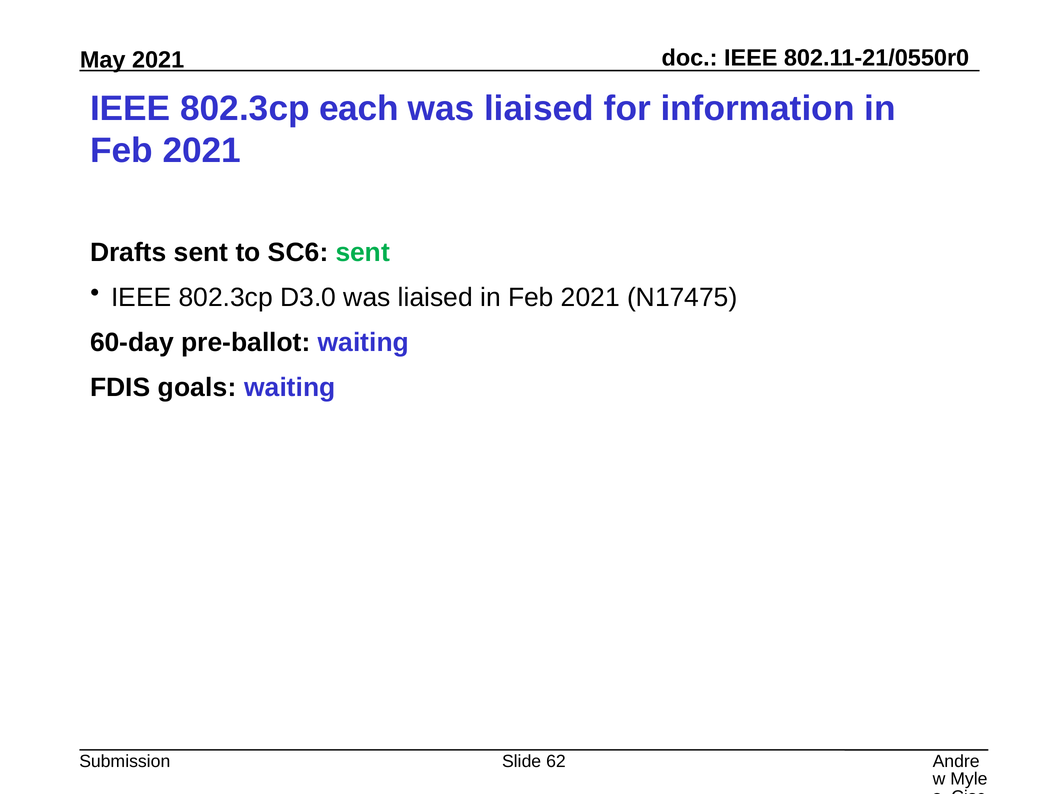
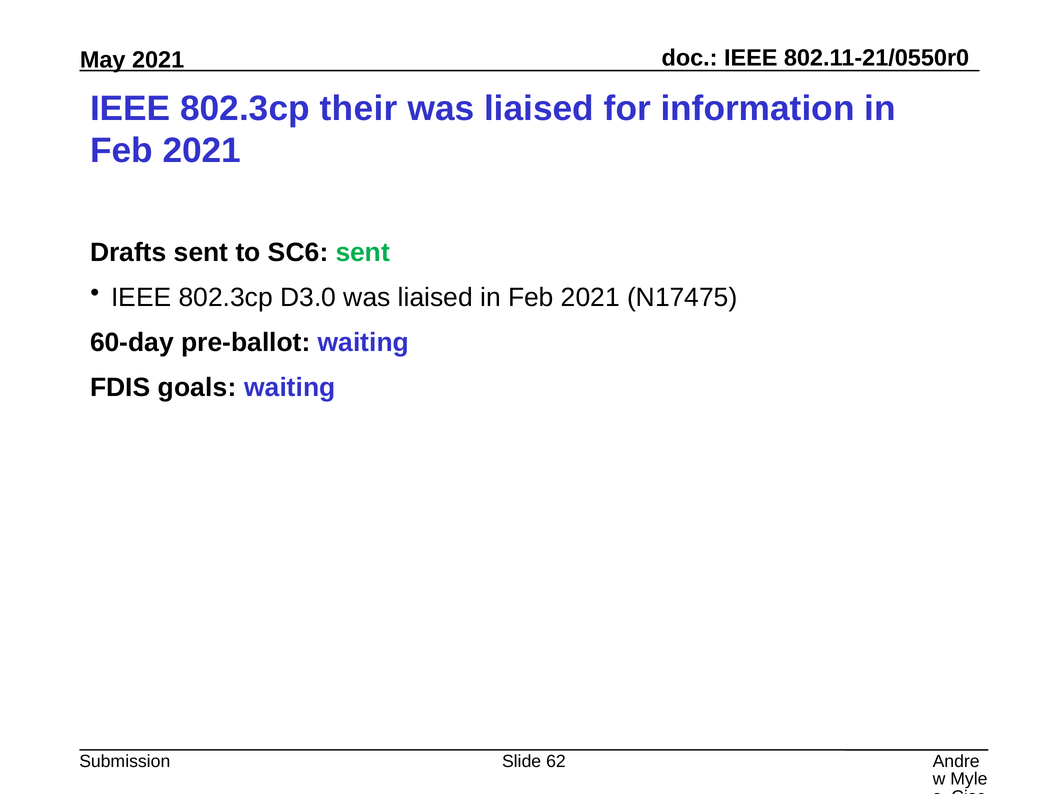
each: each -> their (359, 108)
